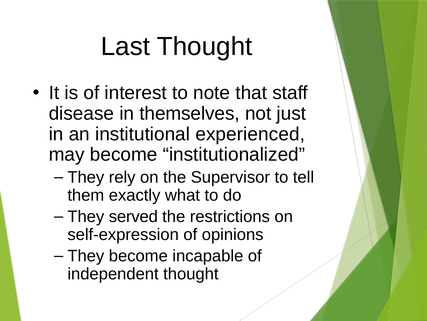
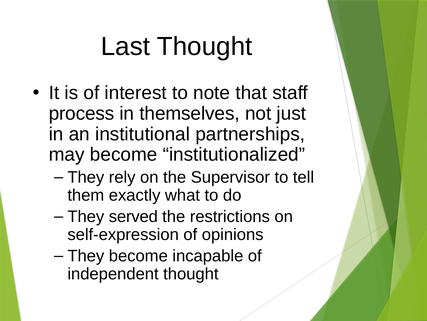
disease: disease -> process (82, 113)
experienced: experienced -> partnerships (250, 134)
